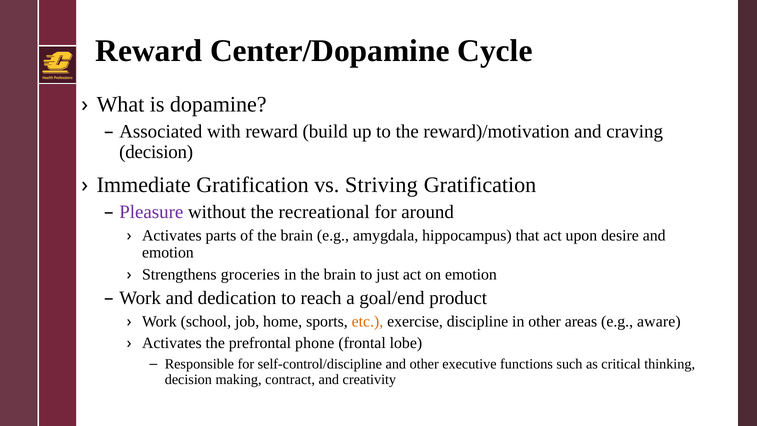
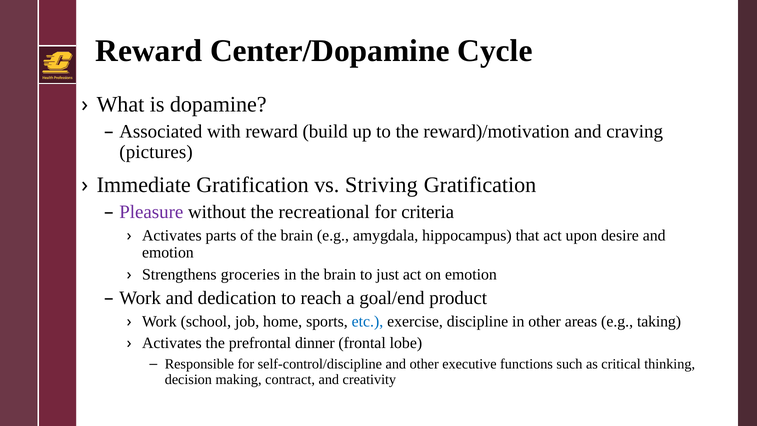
decision: decision -> pictures (156, 152)
around: around -> criteria (428, 212)
etc colour: orange -> blue (367, 321)
aware: aware -> taking (659, 321)
phone: phone -> dinner (315, 343)
